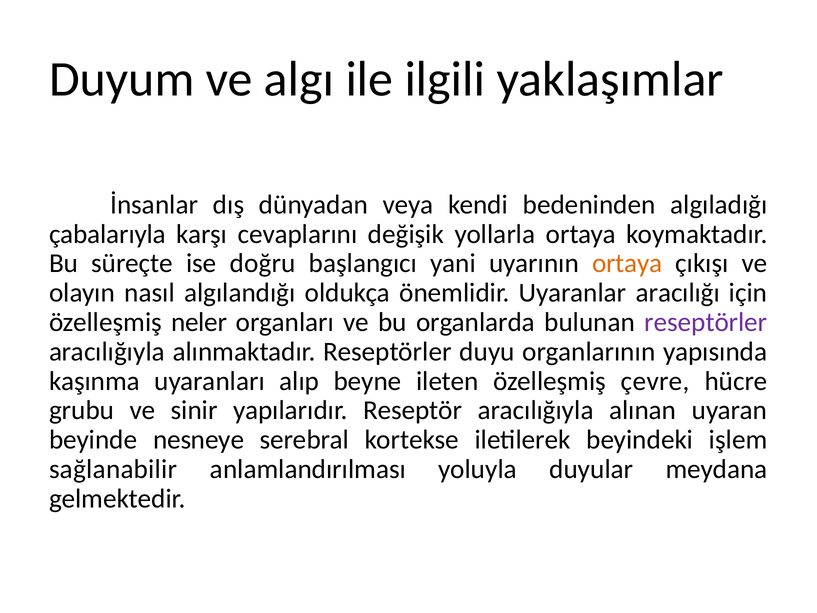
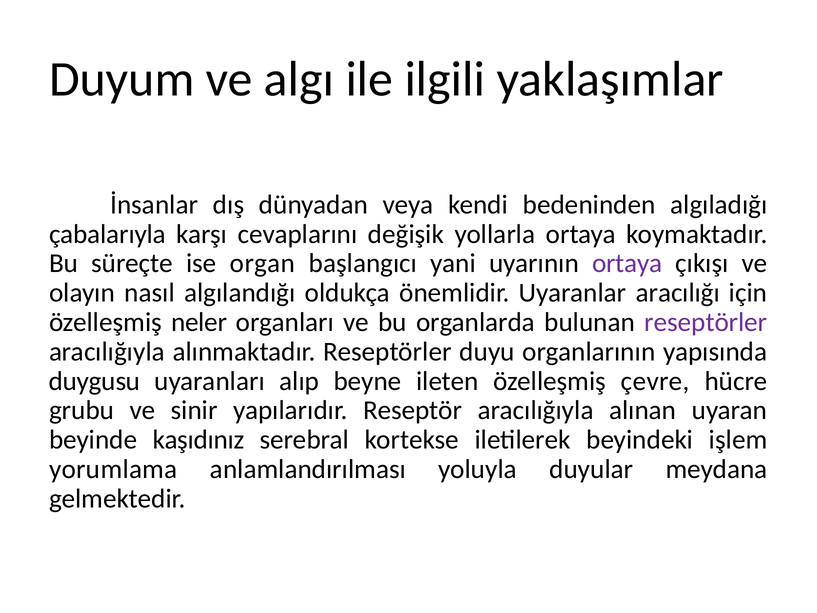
doğru: doğru -> organ (262, 263)
ortaya colour: orange -> purple (627, 263)
kaşınma: kaşınma -> duygusu (95, 381)
nesneye: nesneye -> kaşıdınız (199, 440)
sağlanabilir: sağlanabilir -> yorumlama (113, 469)
